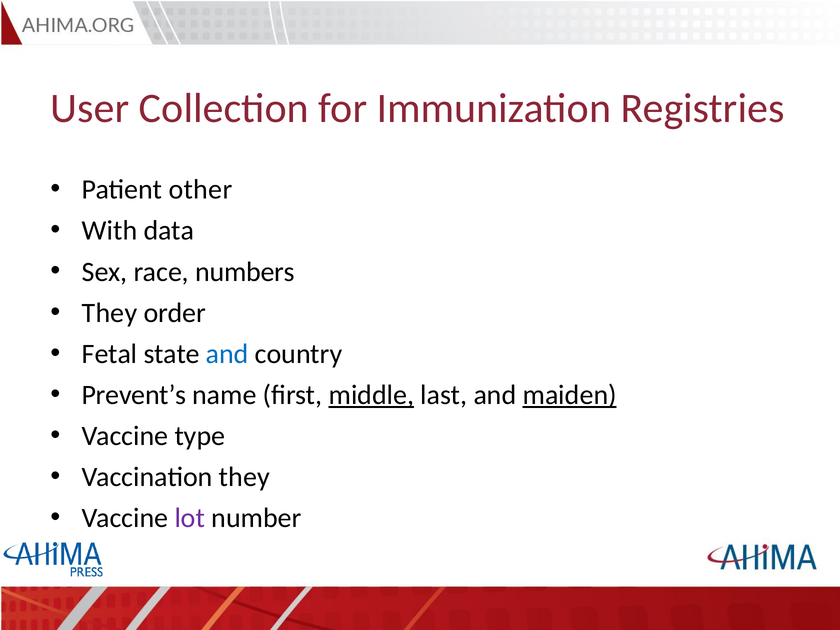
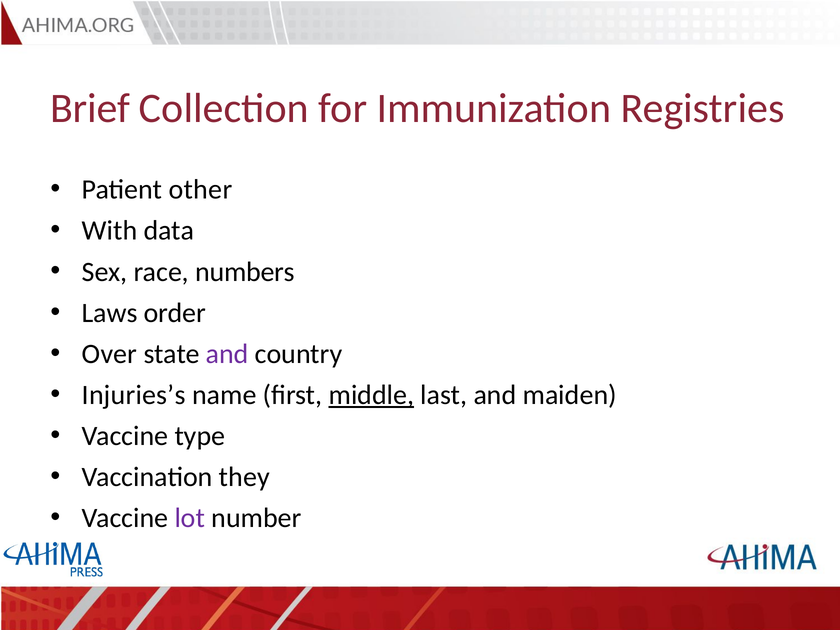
User: User -> Brief (90, 108)
They: They -> Laws (110, 313)
Fetal: Fetal -> Over (110, 354)
and colour: blue -> purple (227, 354)
Prevent’s: Prevent’s -> Injuries’s (134, 395)
maiden underline: present -> none (570, 395)
